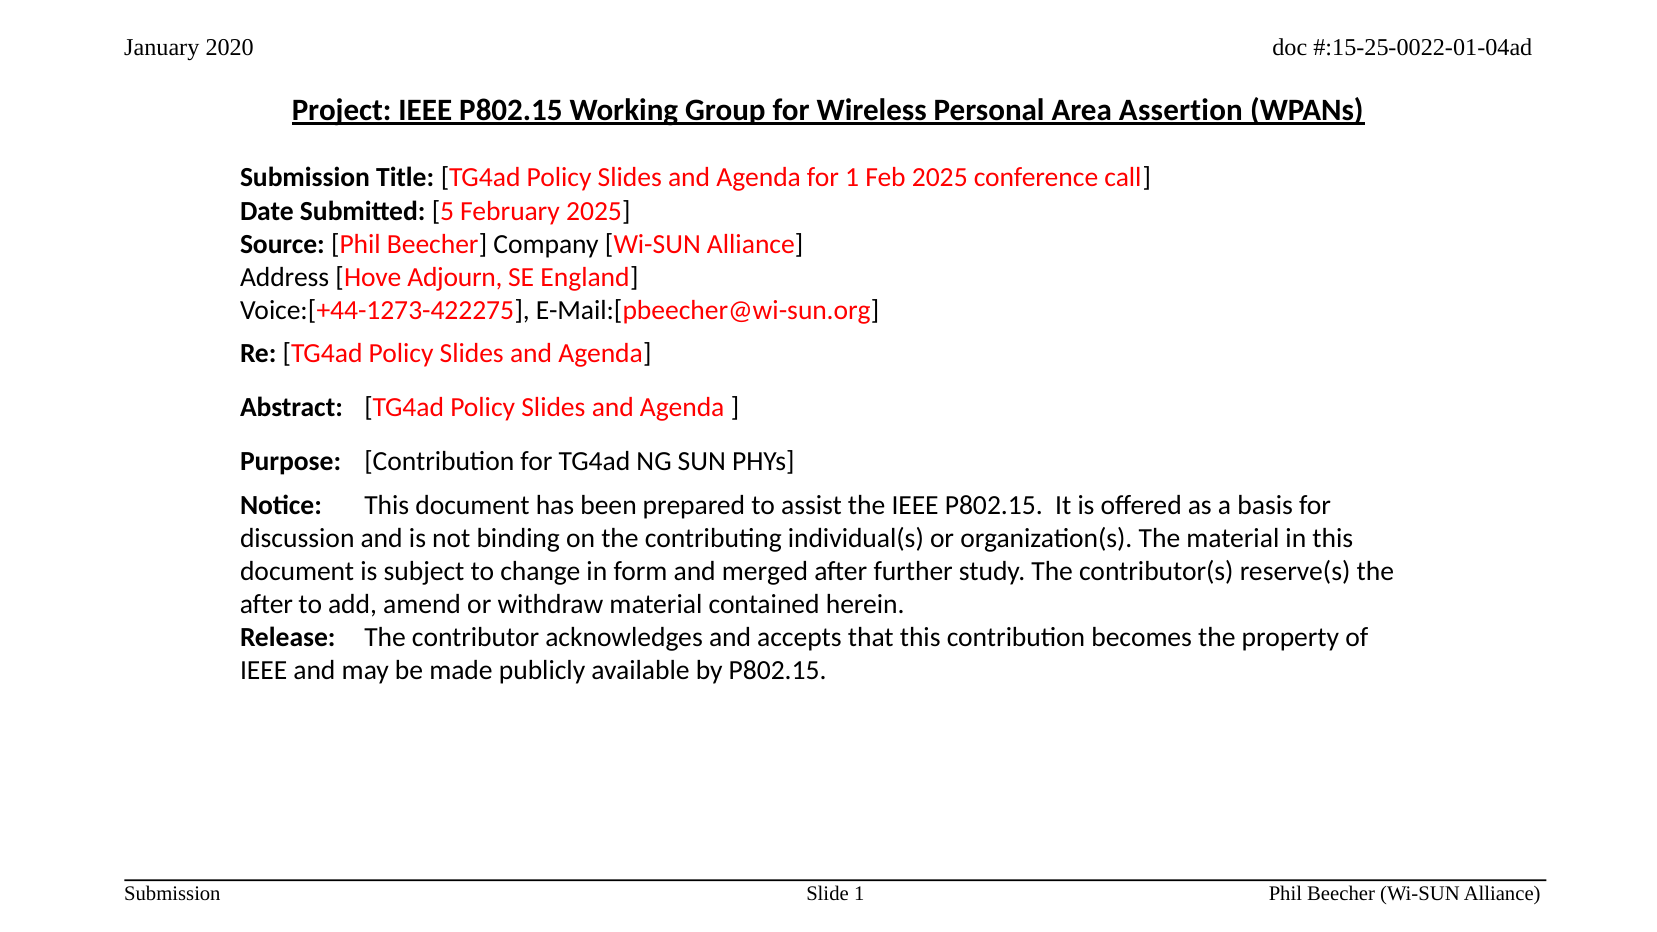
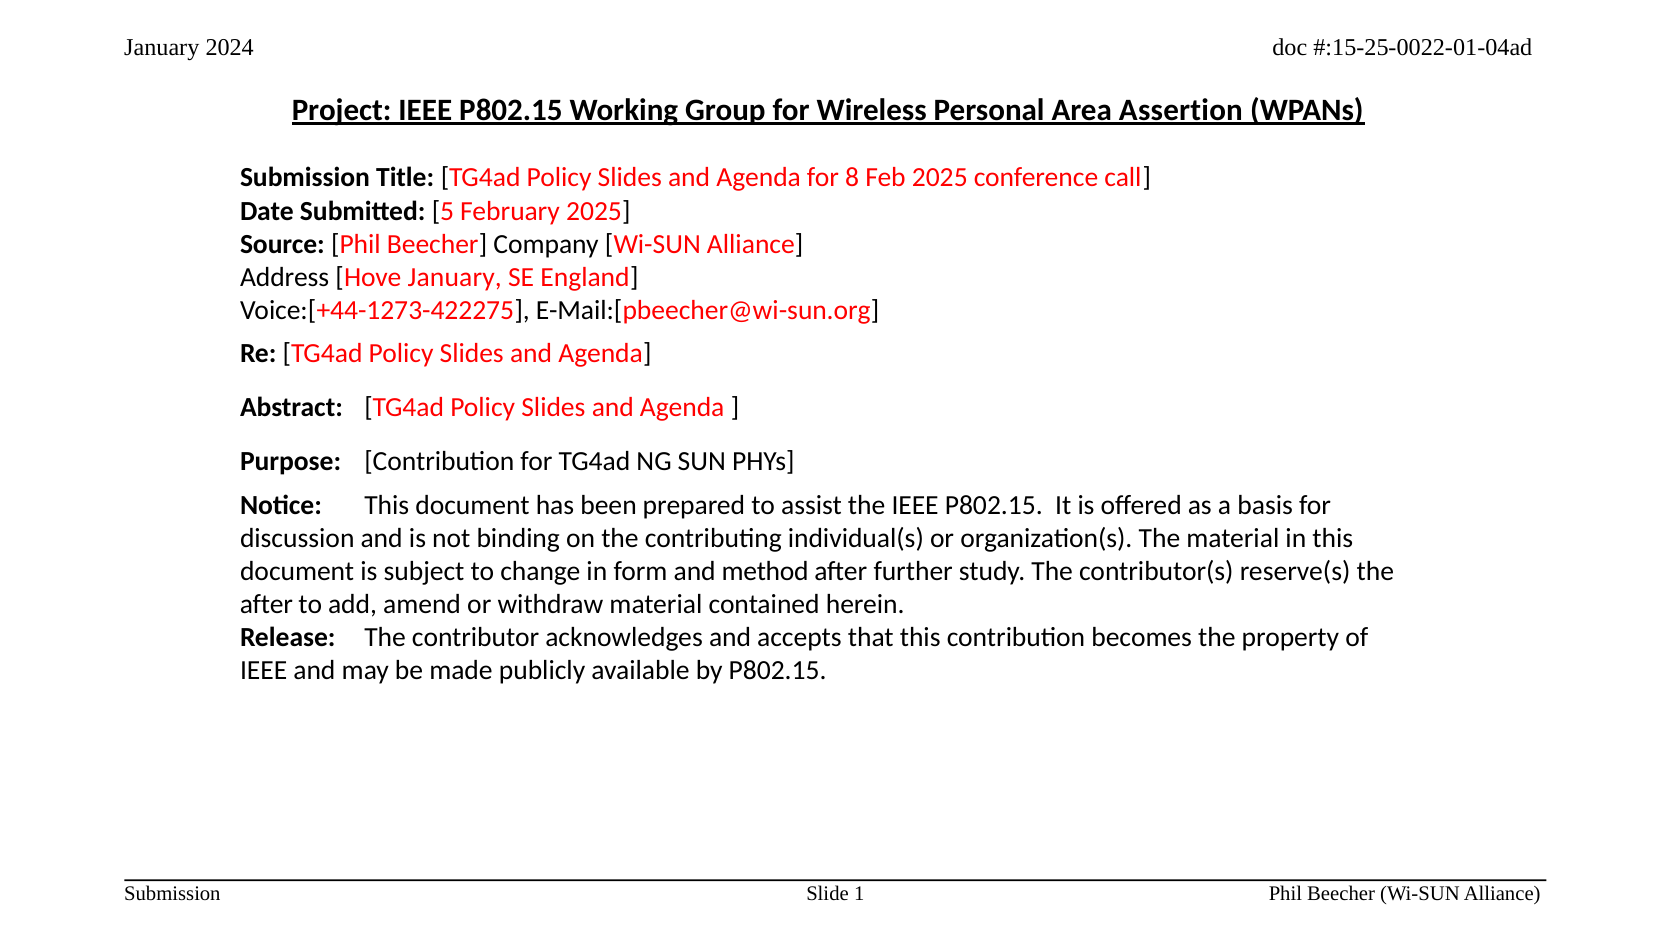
2020: 2020 -> 2024 (230, 48)
for 1: 1 -> 8 (852, 178)
Hove Adjourn: Adjourn -> January (455, 277)
merged: merged -> method (765, 571)
